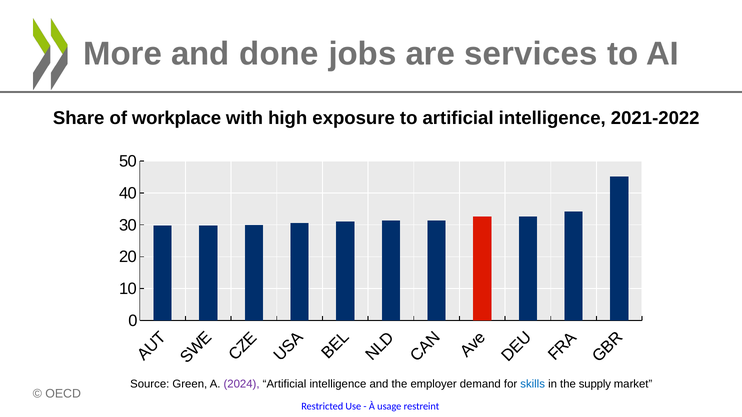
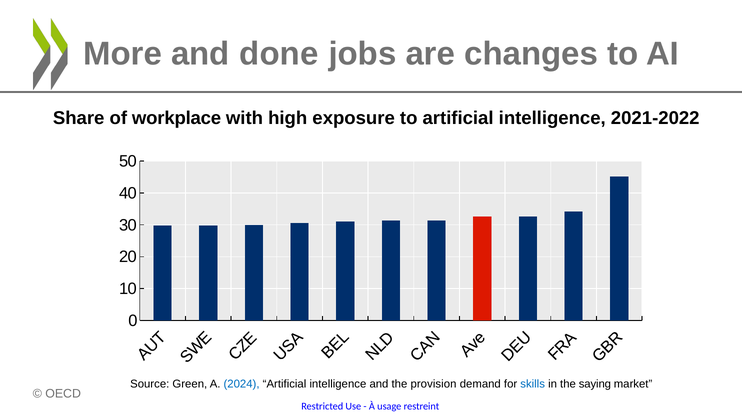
services: services -> changes (531, 54)
2024 colour: purple -> blue (242, 385)
employer: employer -> provision (434, 385)
supply: supply -> saying (595, 385)
